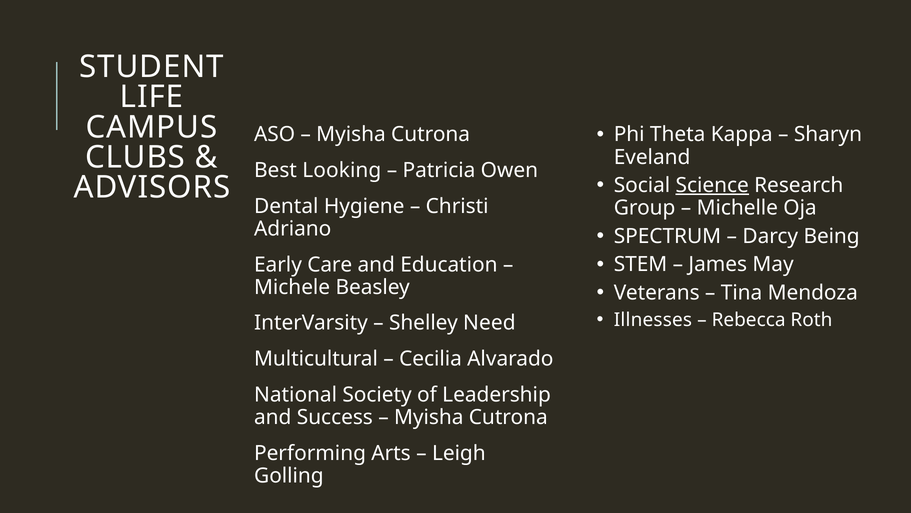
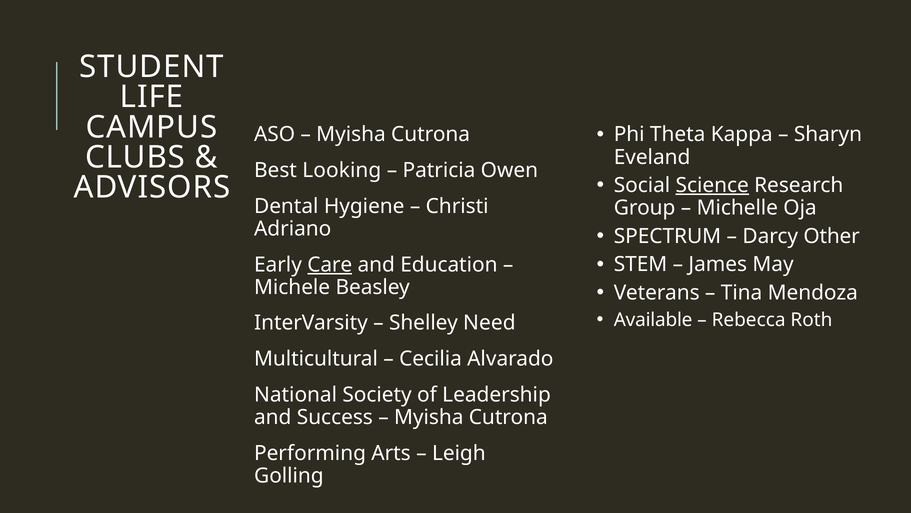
Being: Being -> Other (832, 236)
Care underline: none -> present (330, 264)
Illnesses: Illnesses -> Available (653, 320)
